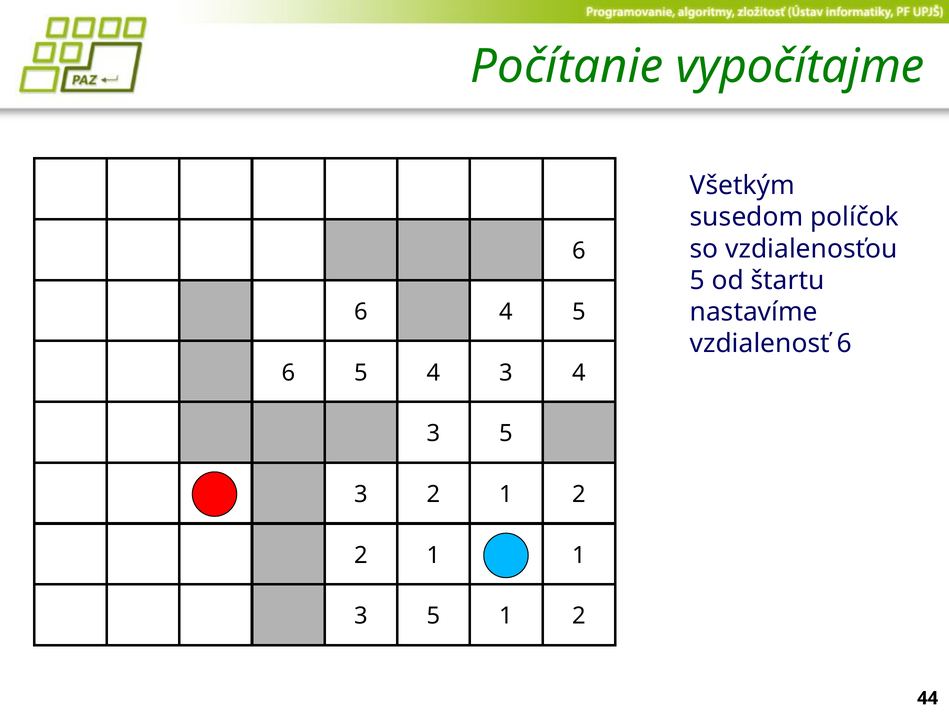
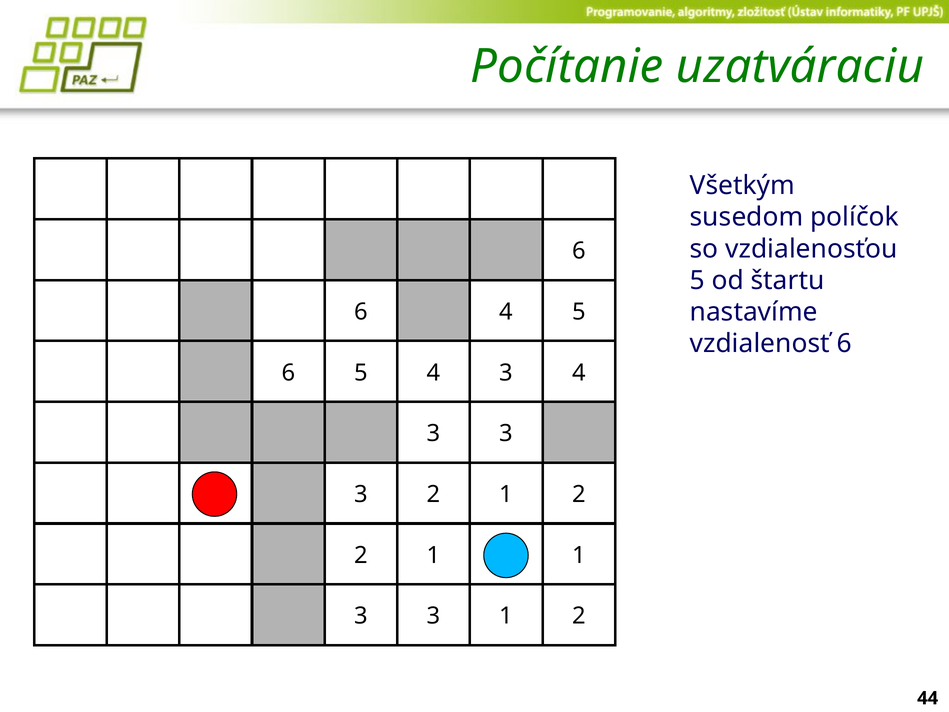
vypočítajme: vypočítajme -> uzatváraciu (800, 66)
5: 5 -> 3 (506, 433)
5: 5 -> 3 (434, 616)
